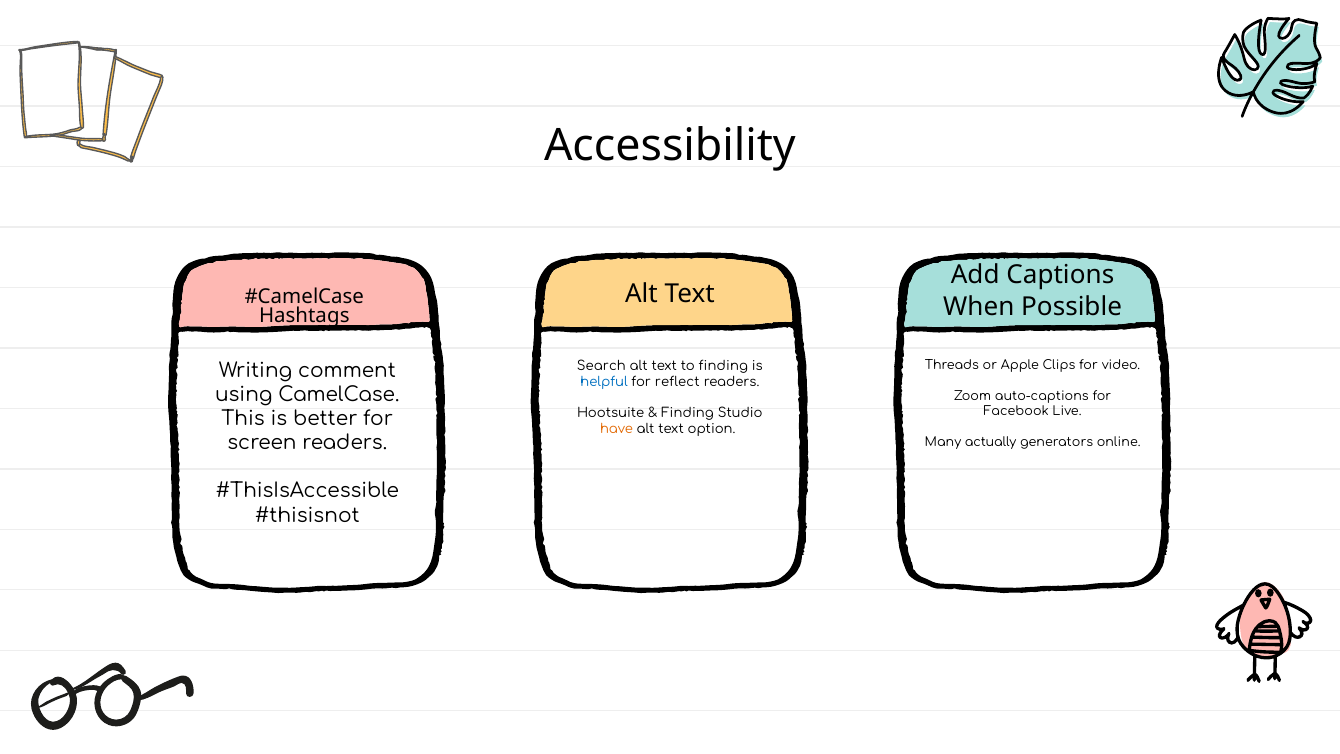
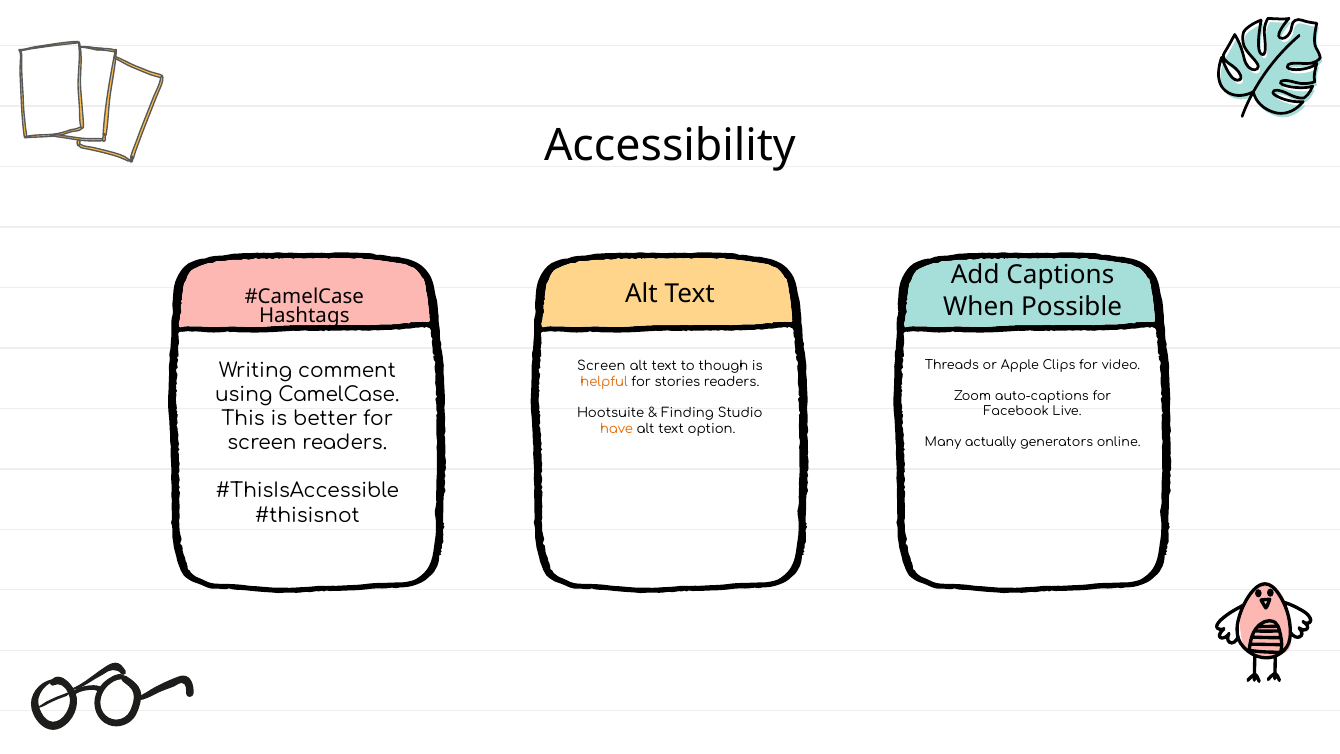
Search: Search -> Screen (601, 366)
to finding: finding -> though (723, 366)
helpful colour: blue -> orange (604, 382)
reflect: reflect -> stories (677, 382)
